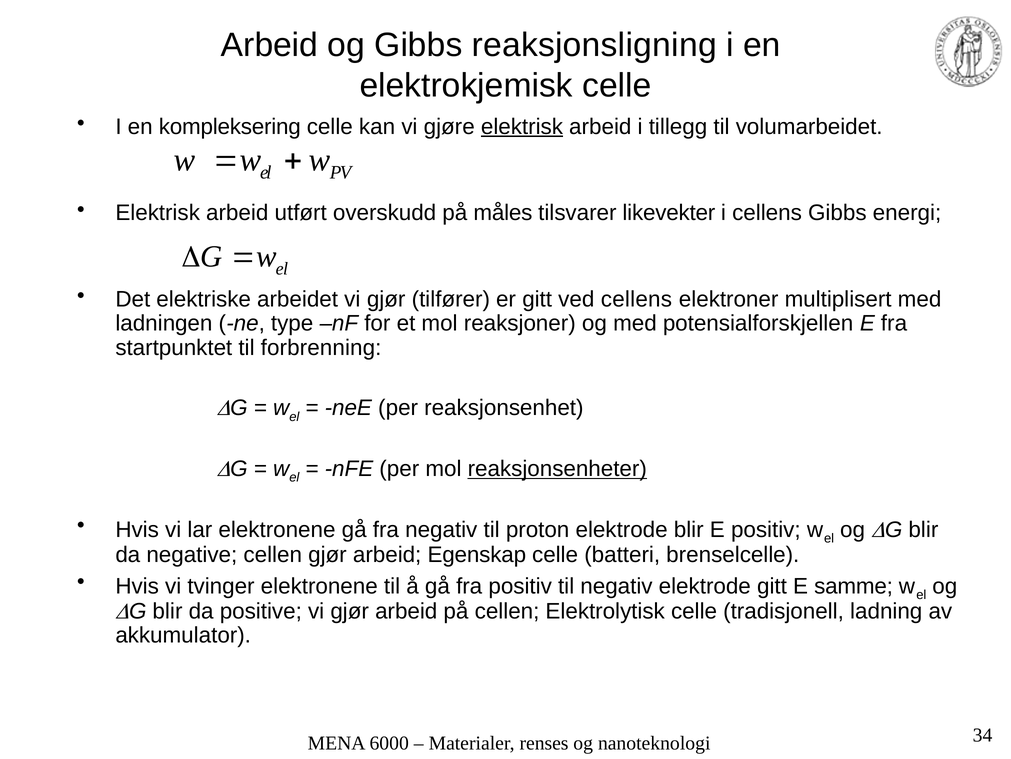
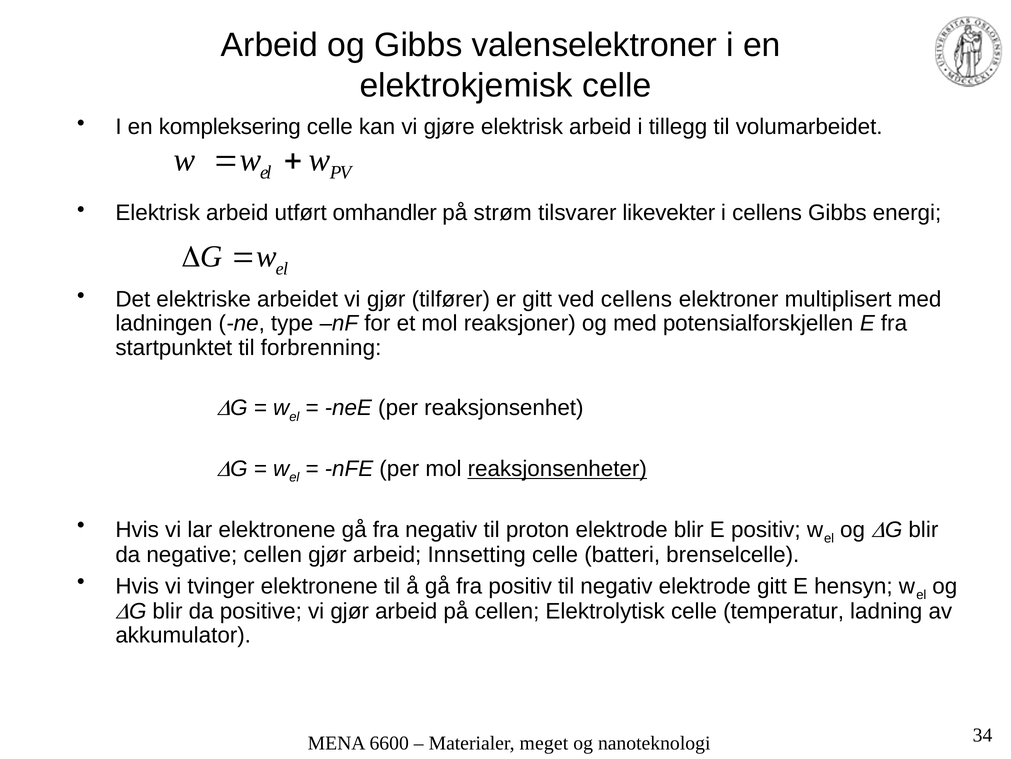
reaksjonsligning: reaksjonsligning -> valenselektroner (594, 45)
elektrisk underline: present -> none (522, 127)
overskudd: overskudd -> omhandler (385, 213)
måles: måles -> strøm (503, 213)
Egenskap: Egenskap -> Innsetting (477, 554)
samme: samme -> hensyn (853, 586)
tradisjonell: tradisjonell -> temperatur (784, 610)
6000: 6000 -> 6600 (389, 743)
renses: renses -> meget (544, 743)
